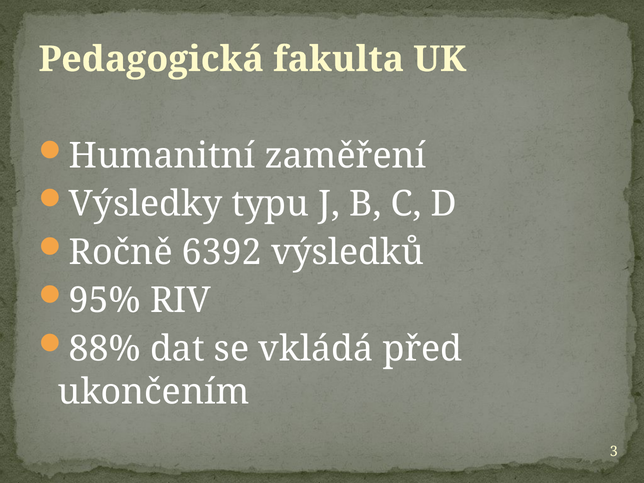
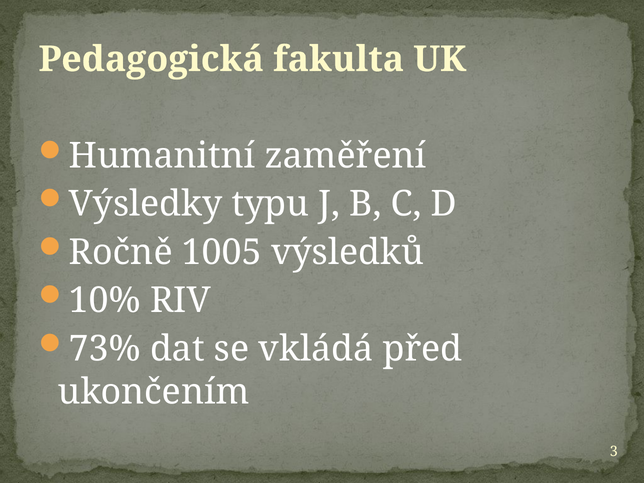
6392: 6392 -> 1005 (222, 252)
95%: 95% -> 10% (105, 301)
88%: 88% -> 73% (105, 349)
